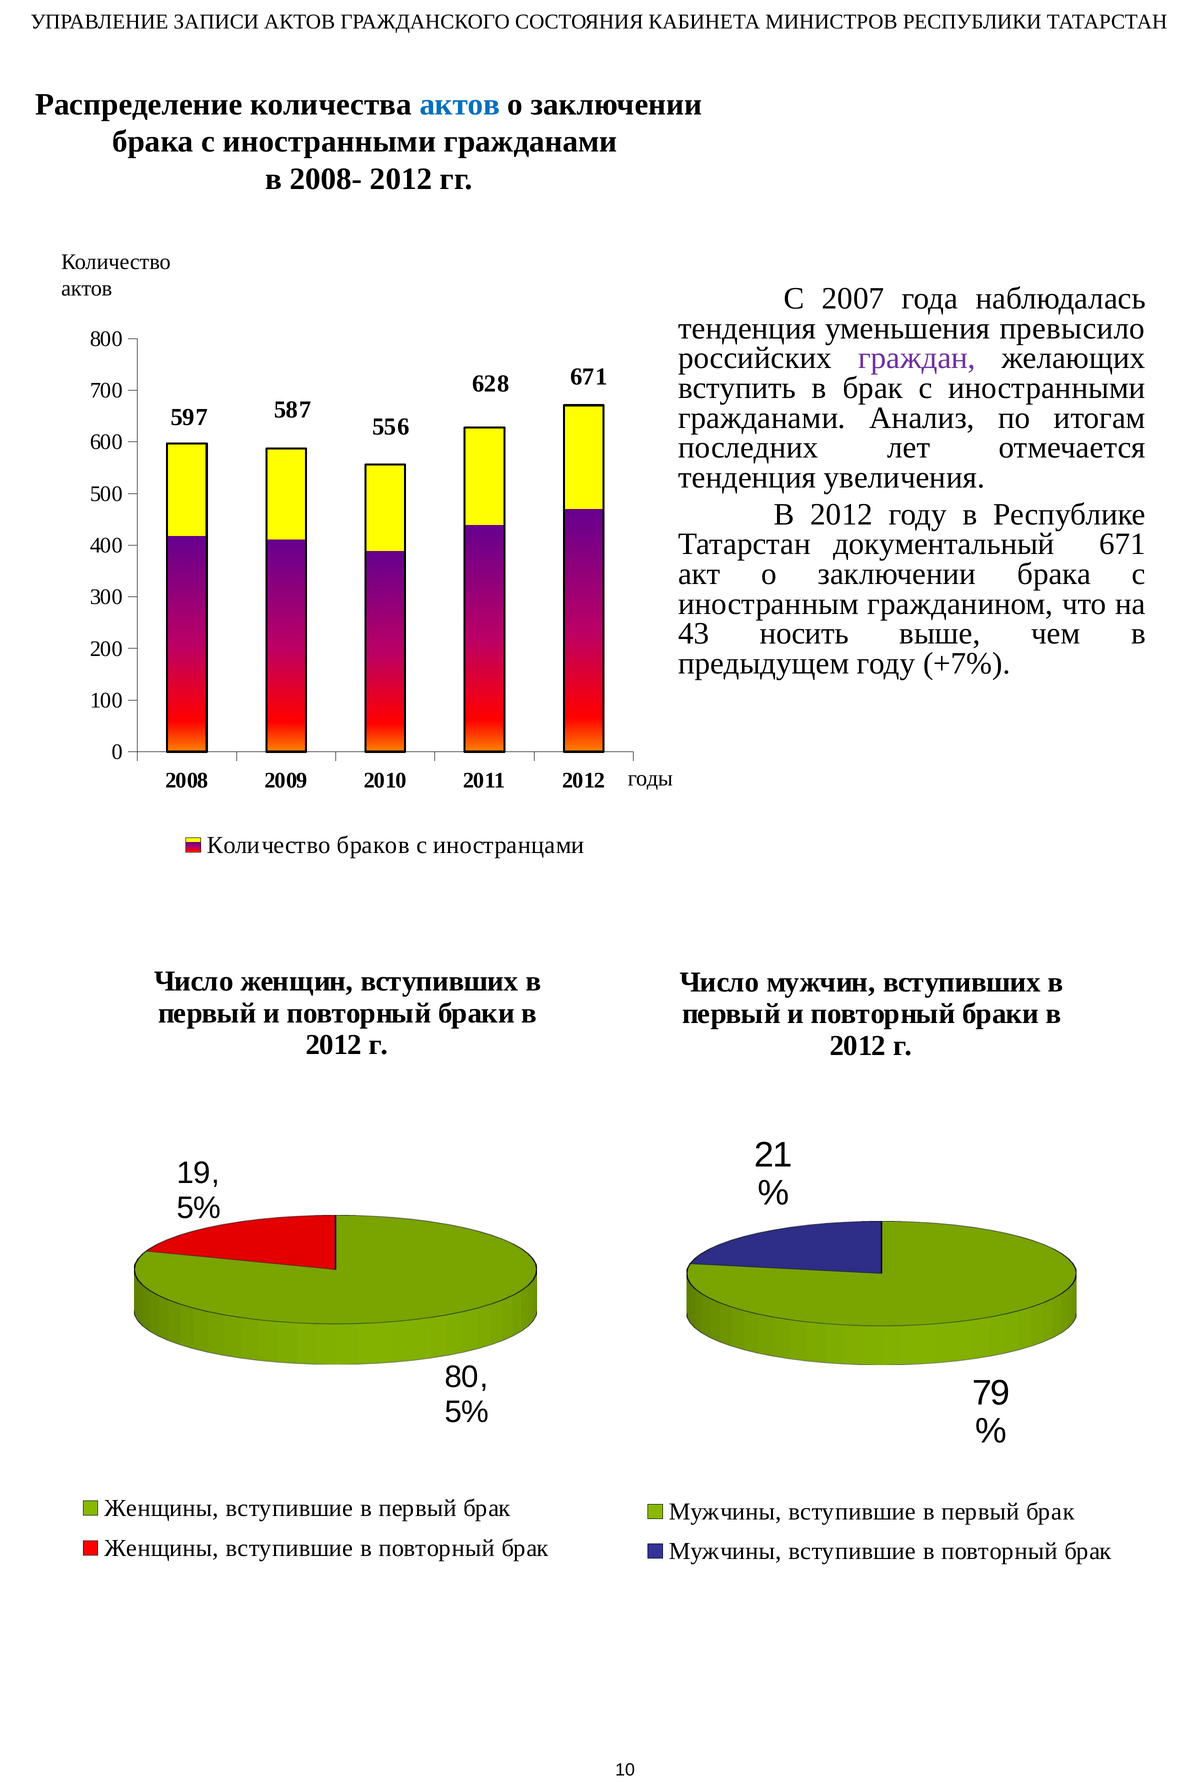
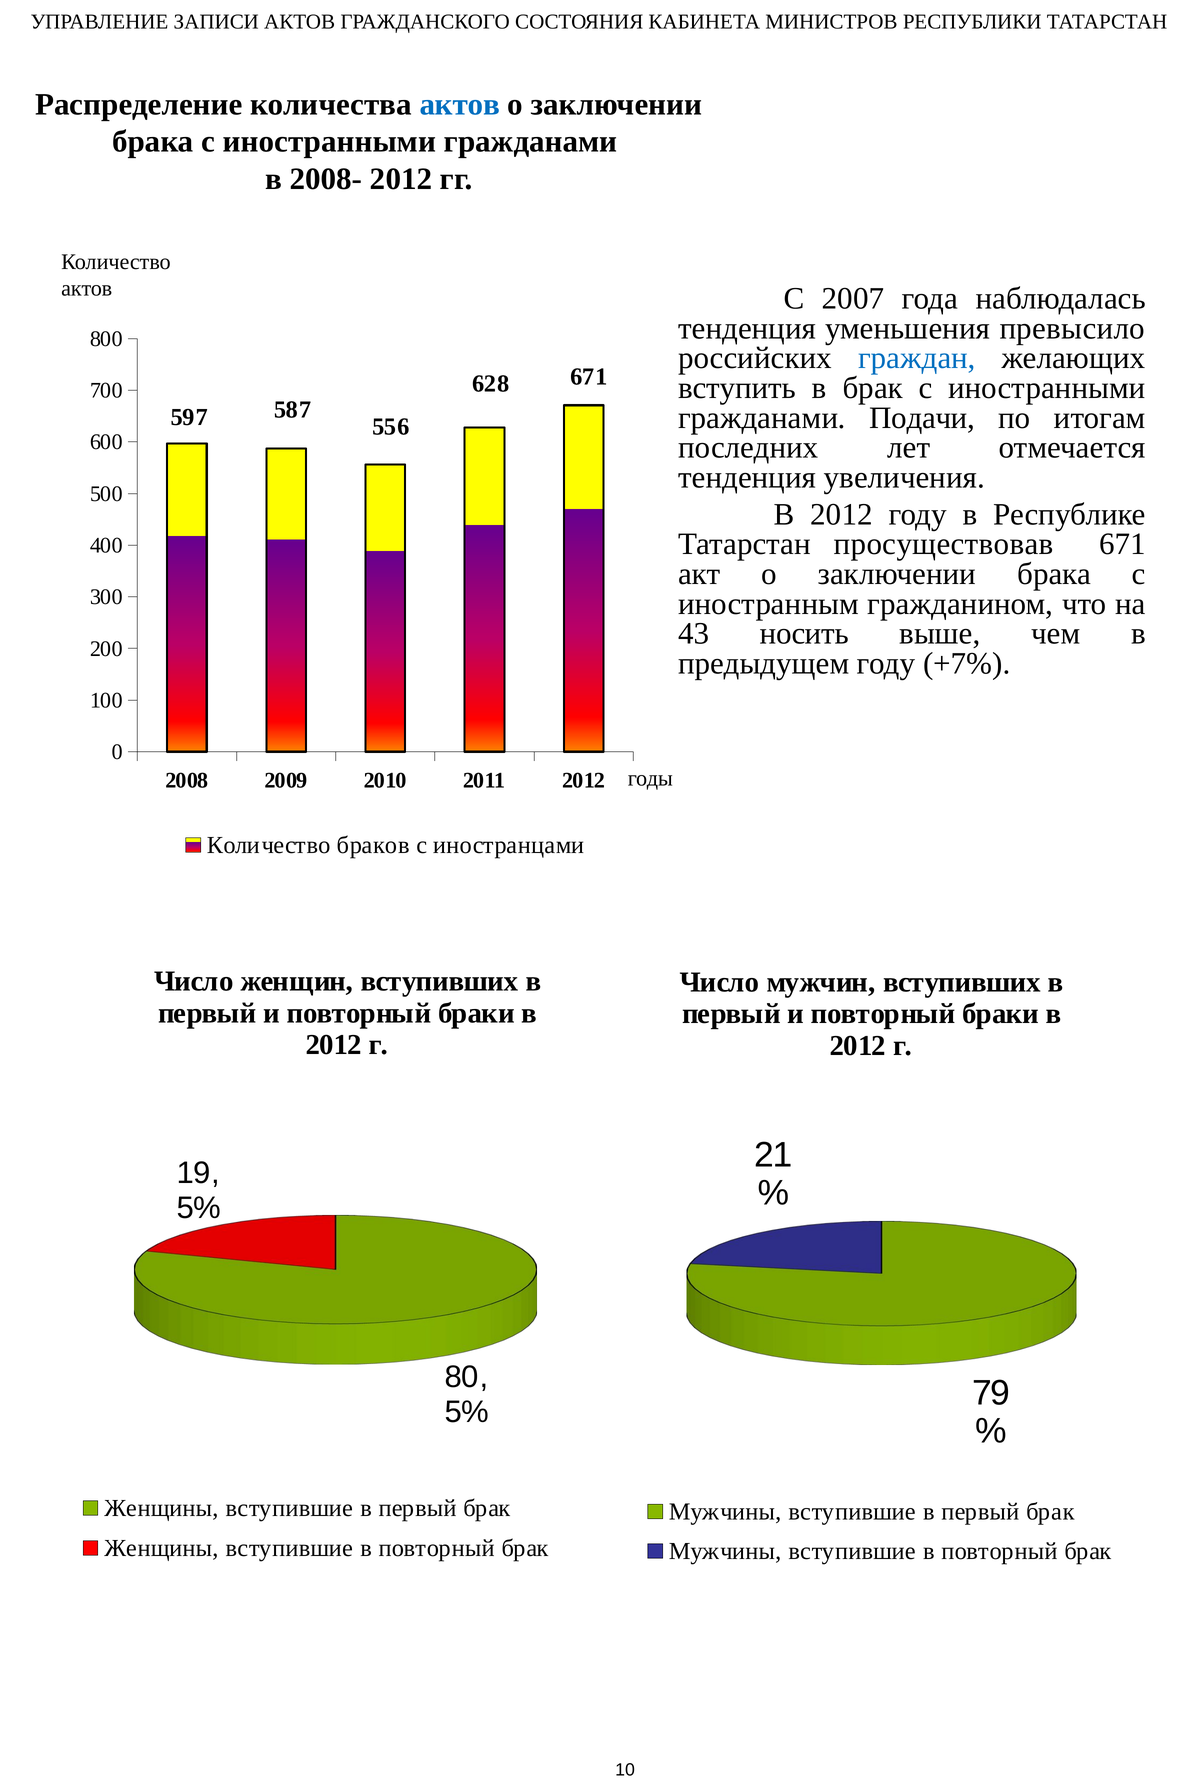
граждан colour: purple -> blue (917, 358)
Анализ: Анализ -> Подачи (922, 418)
документальный: документальный -> просуществовав (944, 544)
